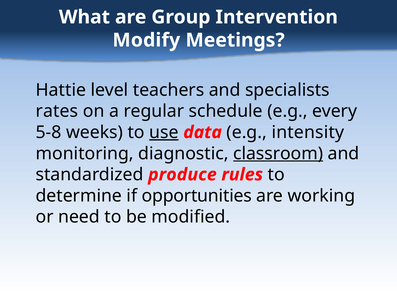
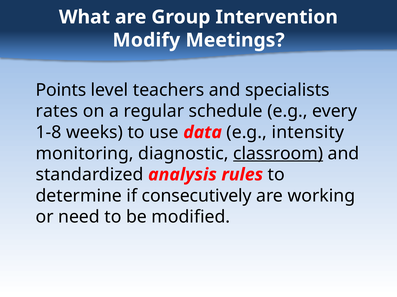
Hattie: Hattie -> Points (61, 90)
5-8: 5-8 -> 1-8 (49, 133)
use underline: present -> none (164, 133)
produce: produce -> analysis (182, 175)
opportunities: opportunities -> consecutively (197, 196)
